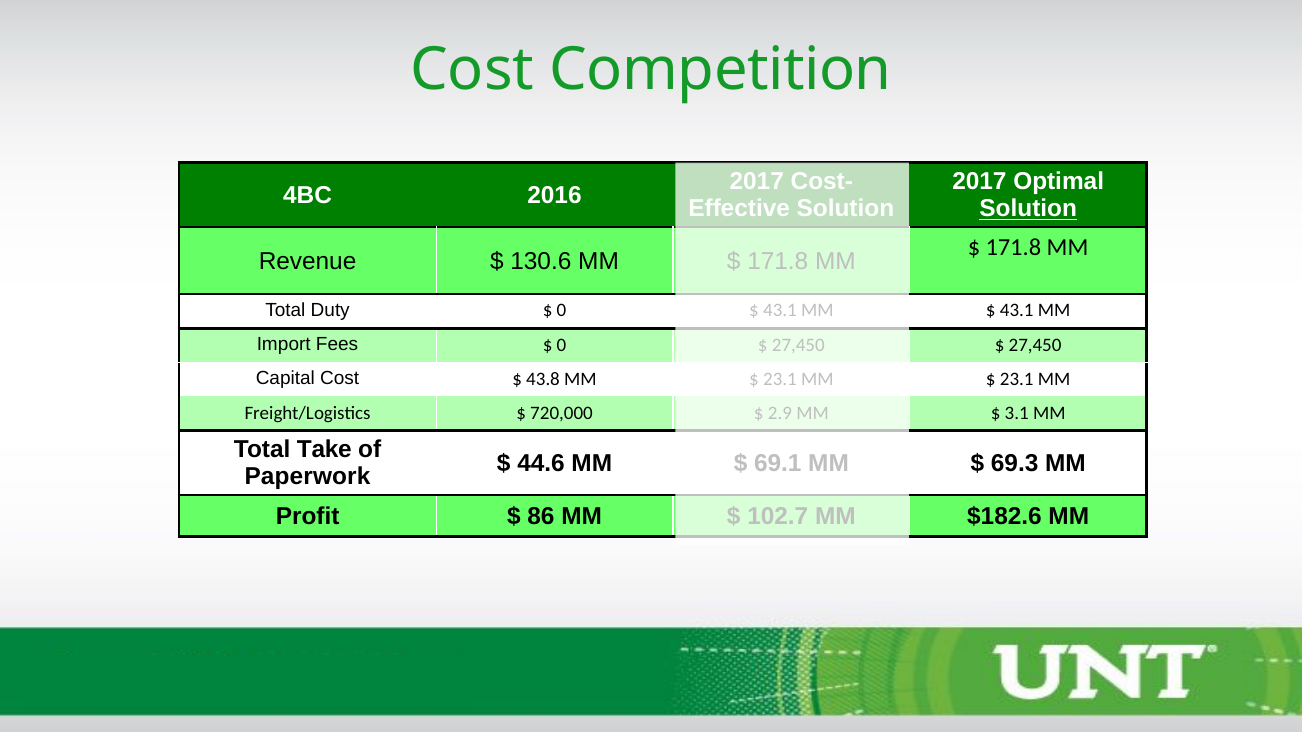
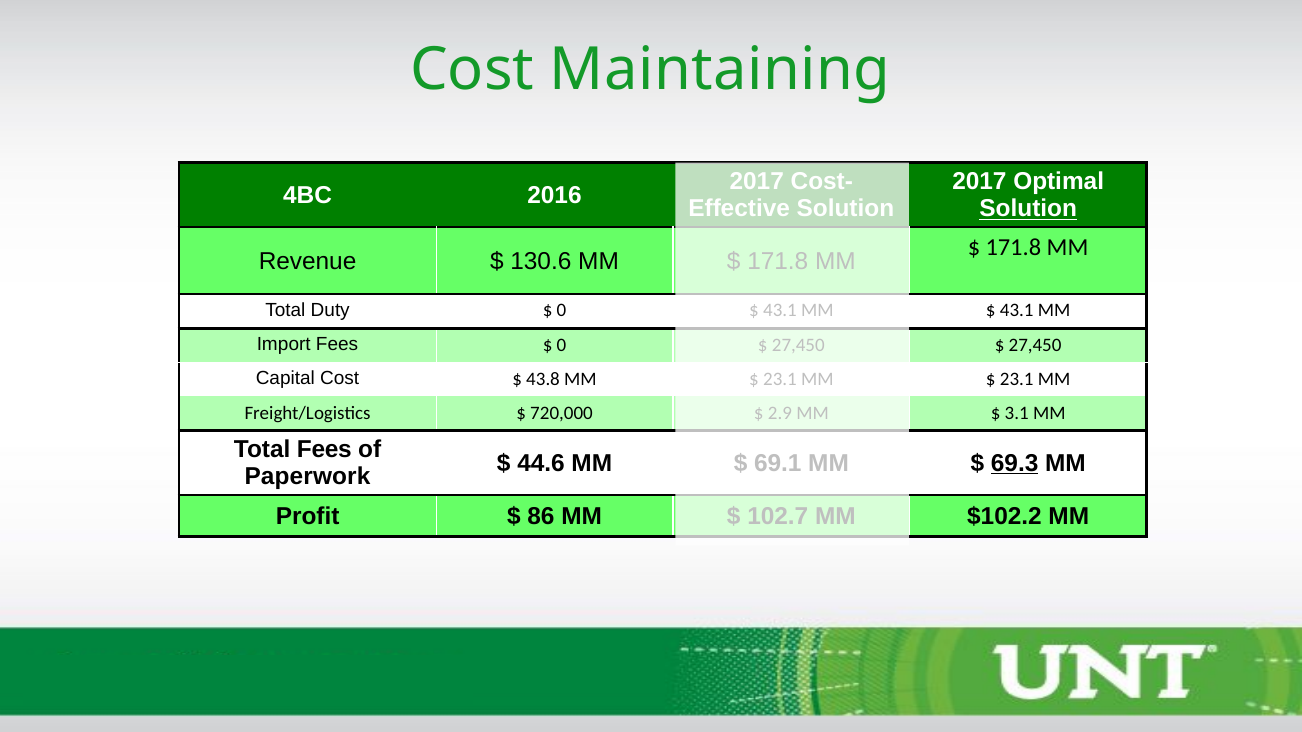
Competition: Competition -> Maintaining (720, 70)
Total Take: Take -> Fees (324, 450)
69.3 underline: none -> present (1015, 463)
$182.6: $182.6 -> $102.2 (1004, 516)
